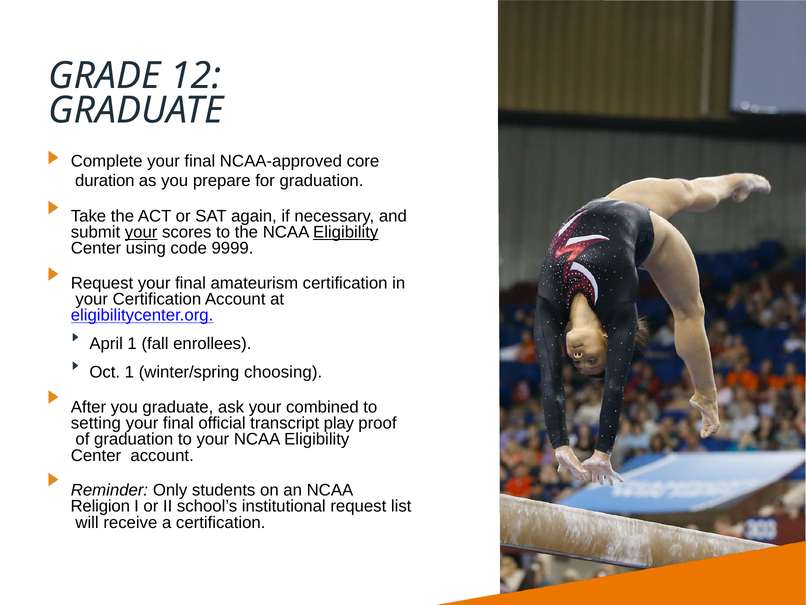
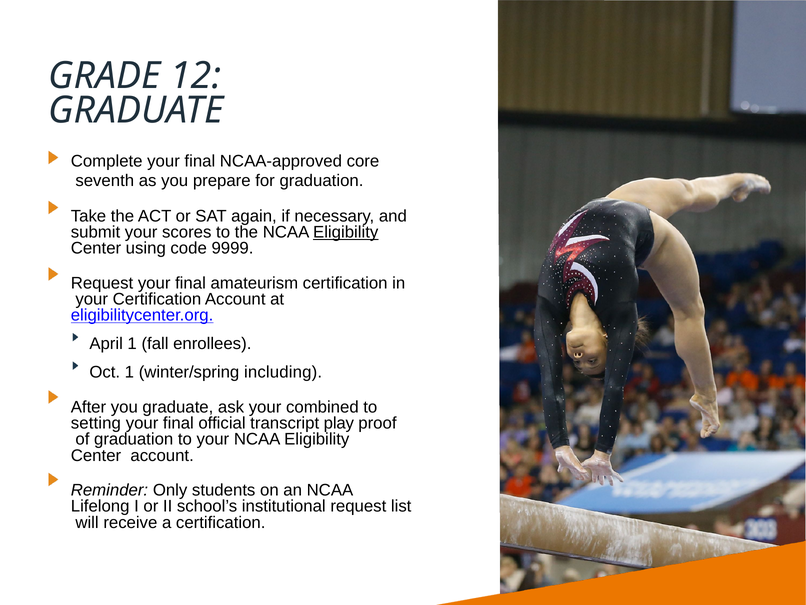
duration: duration -> seventh (105, 180)
your underline: present -> none (141, 232)
choosing: choosing -> including (283, 372)
Religion: Religion -> Lifelong (100, 506)
